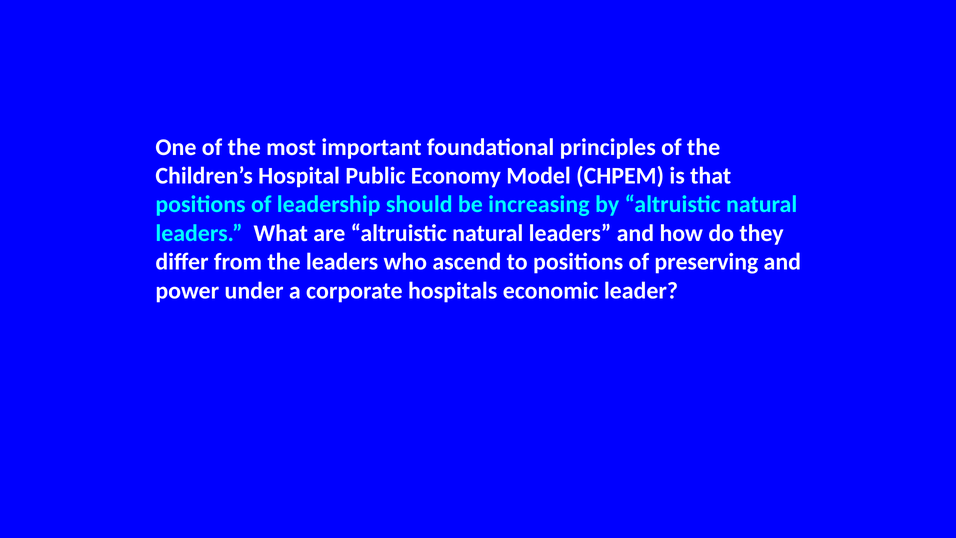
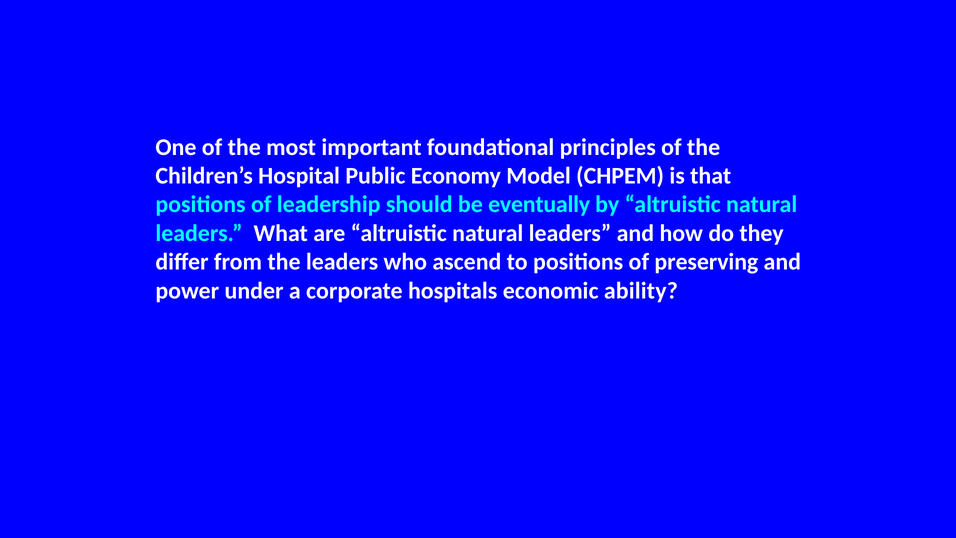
increasing: increasing -> eventually (539, 204)
leader: leader -> ability (641, 291)
